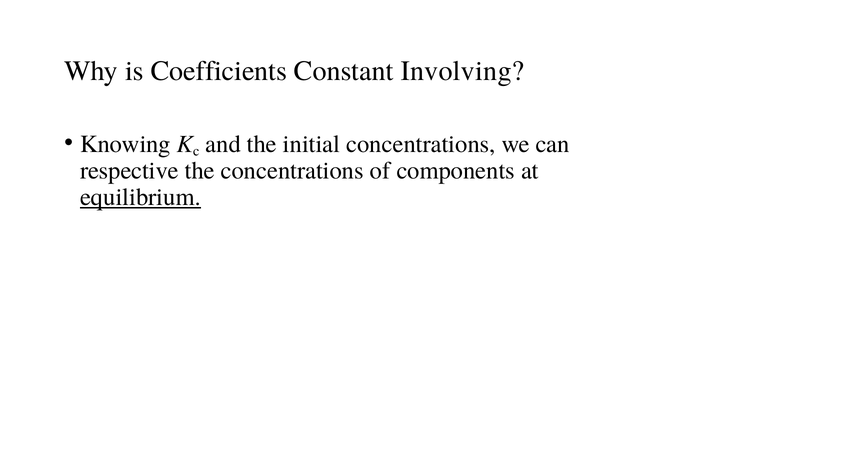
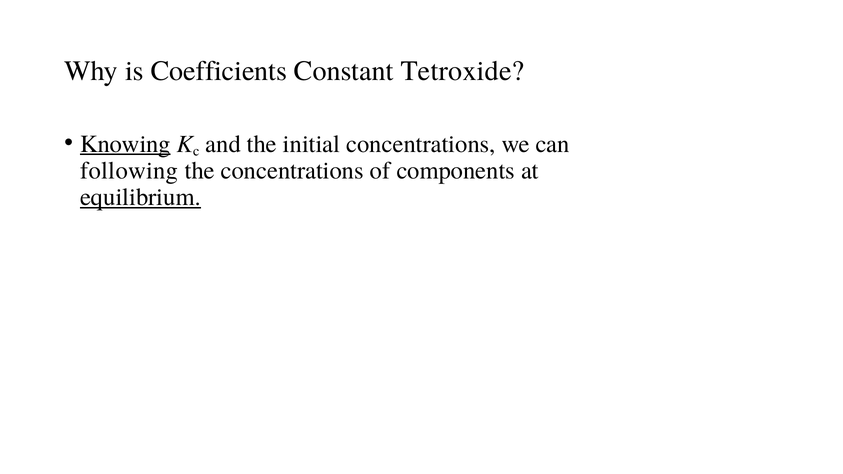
Involving: Involving -> Tetroxide (462, 71)
Knowing underline: none -> present (125, 144)
respective: respective -> following (129, 171)
